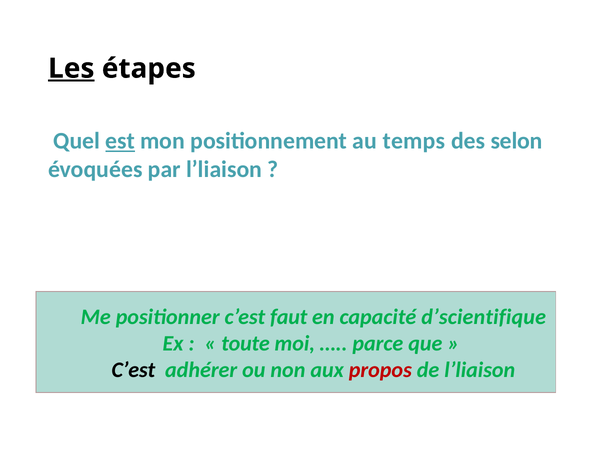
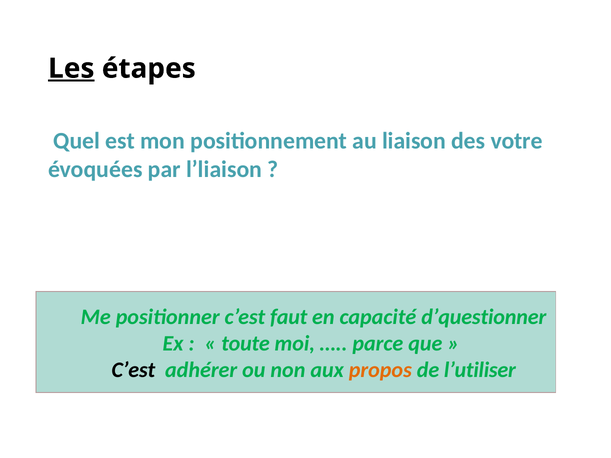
est underline: present -> none (120, 141)
temps: temps -> liaison (414, 141)
selon: selon -> votre (517, 141)
d’scientifique: d’scientifique -> d’questionner (484, 317)
propos colour: red -> orange (380, 370)
de l’liaison: l’liaison -> l’utiliser (480, 370)
